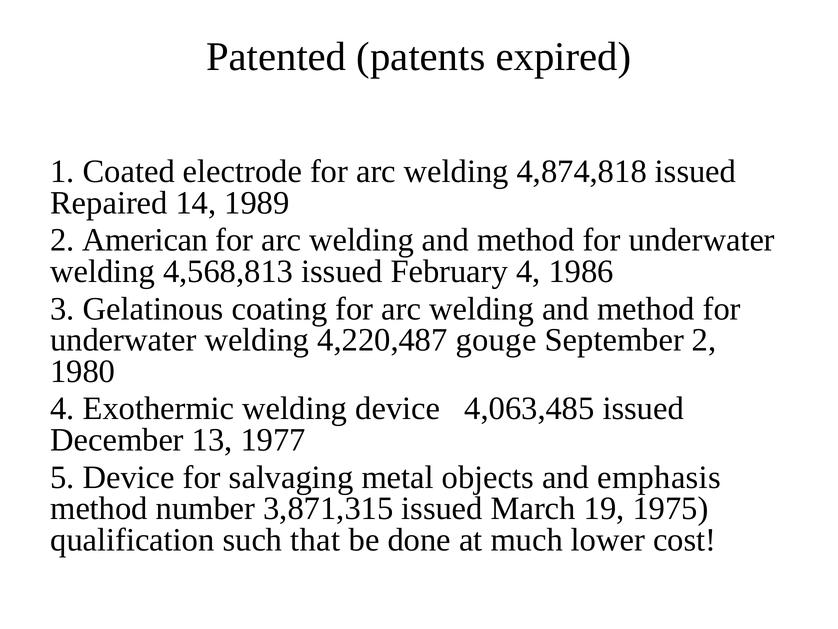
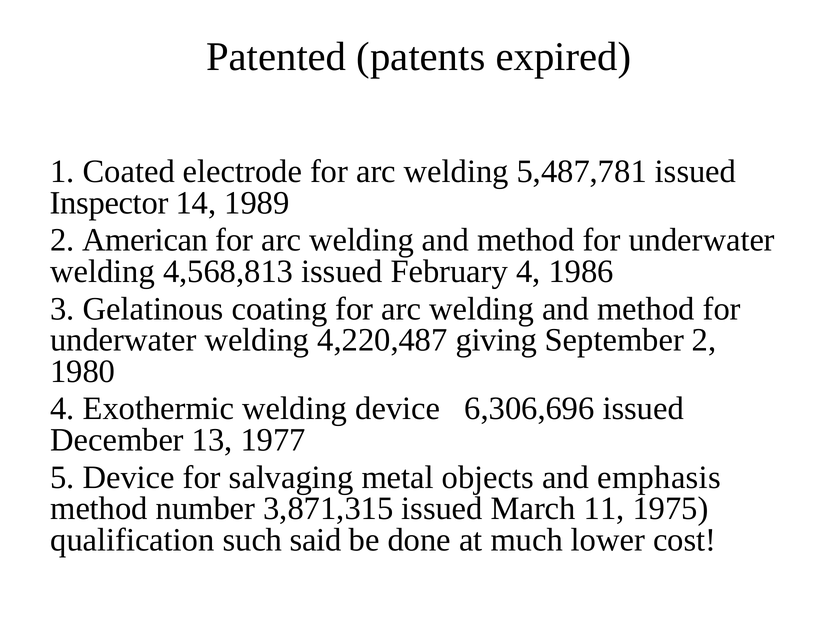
4,874,818: 4,874,818 -> 5,487,781 (582, 171)
Repaired: Repaired -> Inspector (109, 203)
gouge: gouge -> giving (496, 340)
4,063,485: 4,063,485 -> 6,306,696 (529, 408)
19: 19 -> 11 (604, 508)
that: that -> said (316, 540)
